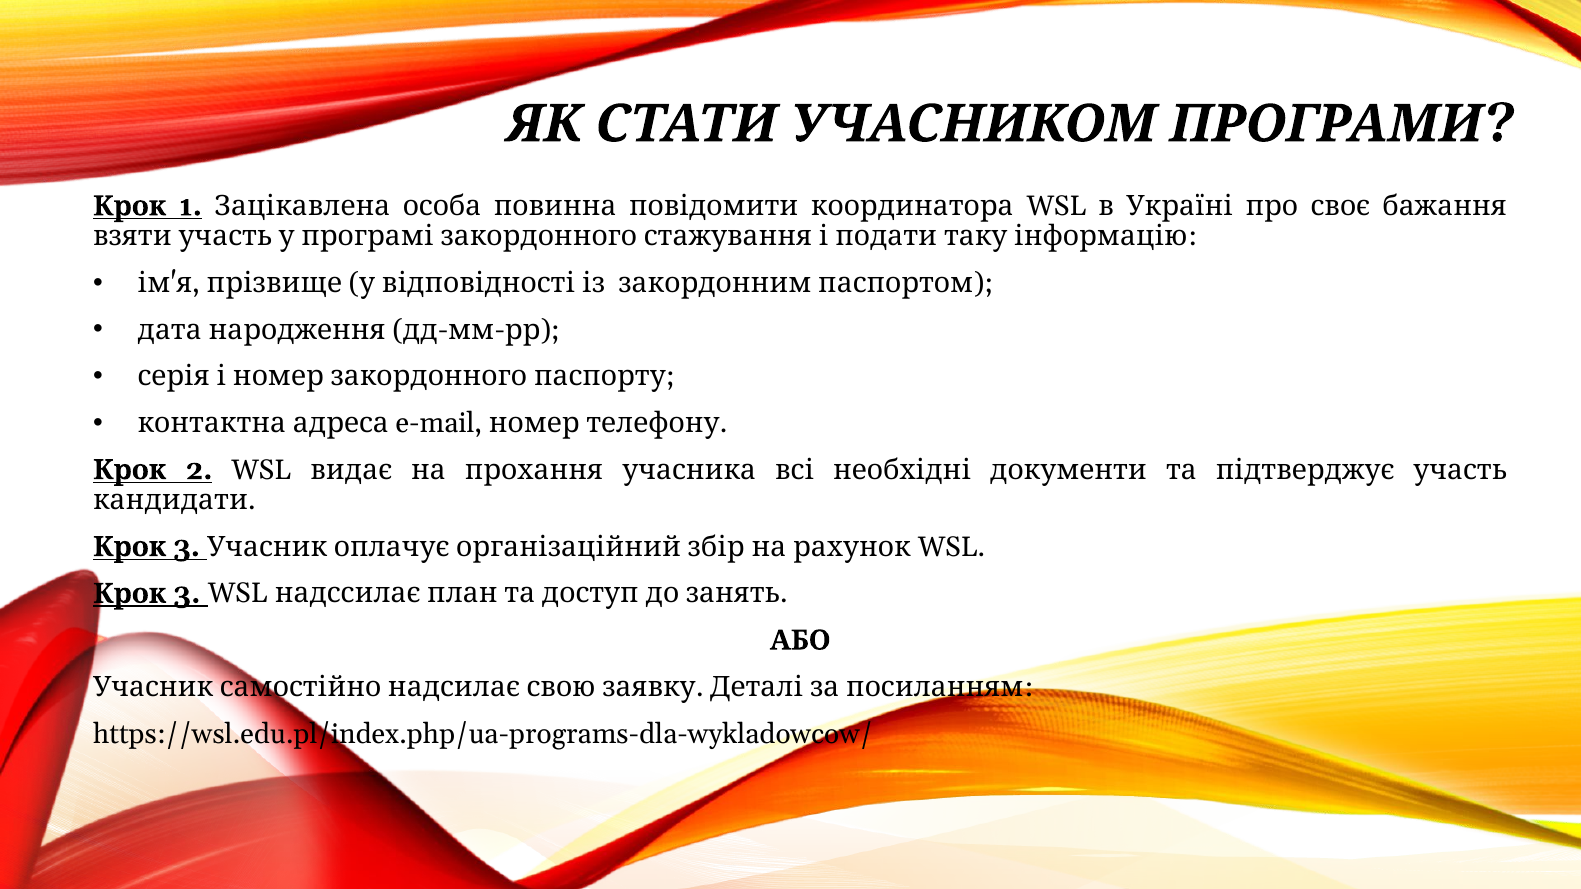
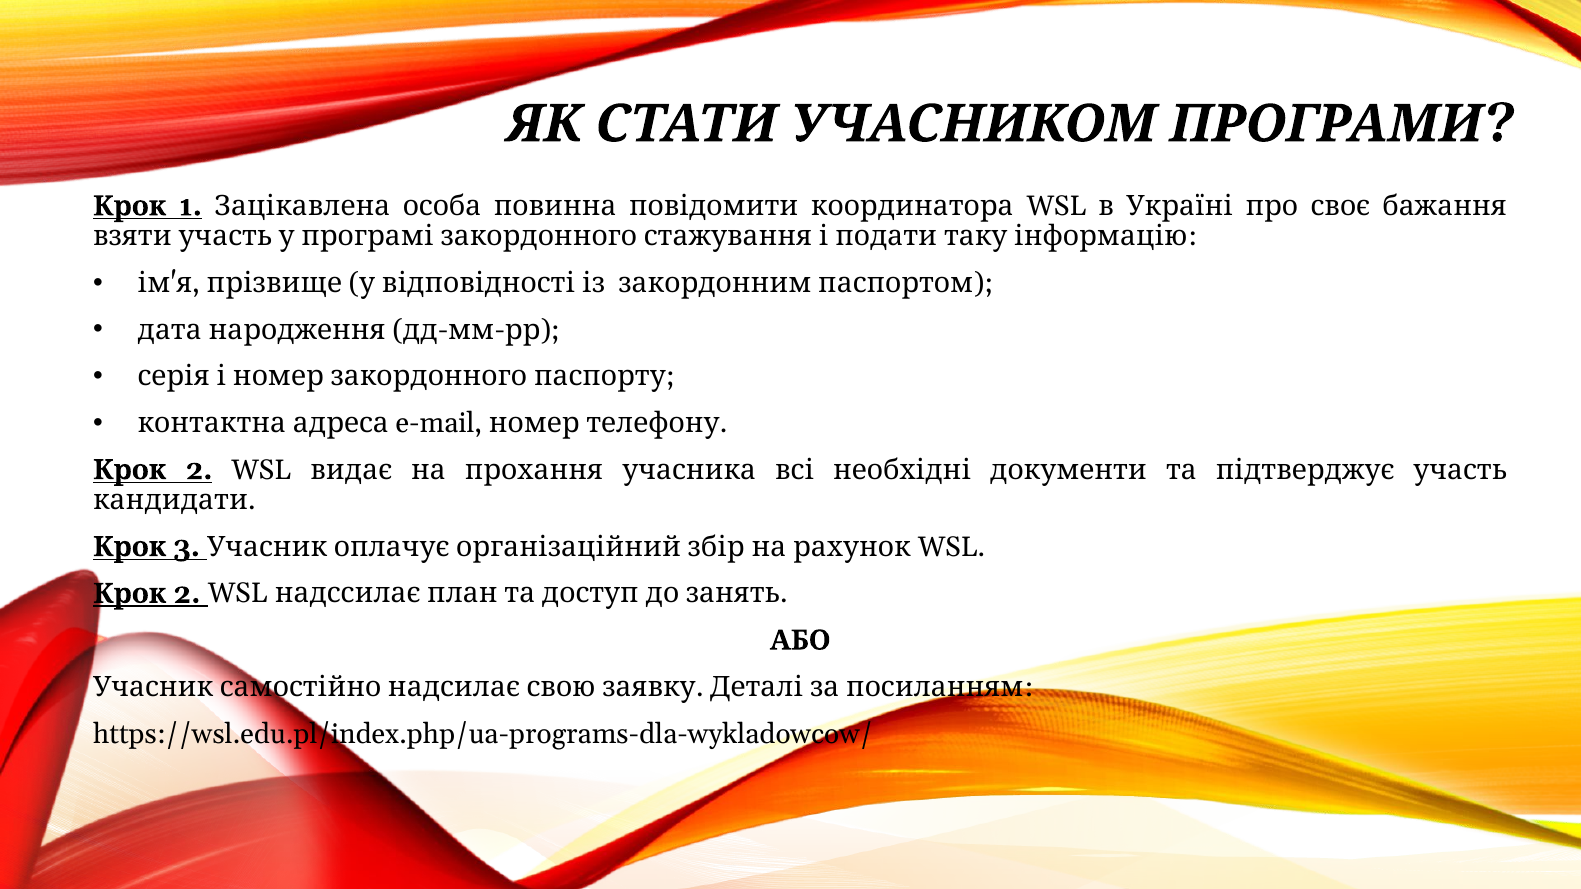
Крок 3: 3 -> 2 (187, 594)
